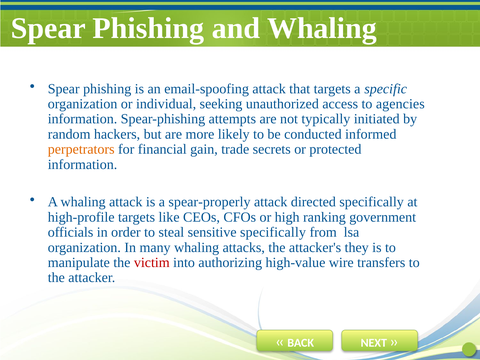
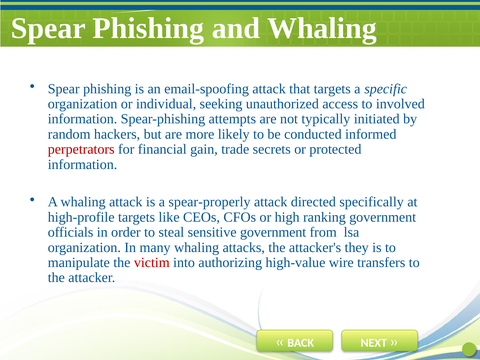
agencies: agencies -> involved (400, 104)
perpetrators colour: orange -> red (81, 149)
sensitive specifically: specifically -> government (273, 232)
